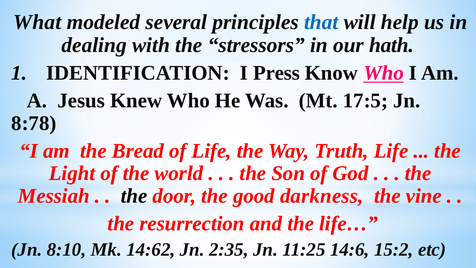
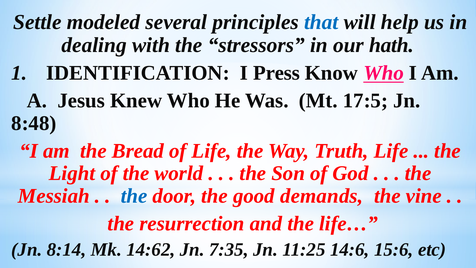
What: What -> Settle (37, 22)
8:78: 8:78 -> 8:48 (34, 123)
the colour: black -> blue (134, 196)
darkness: darkness -> demands (322, 196)
8:10: 8:10 -> 8:14 (67, 249)
2:35: 2:35 -> 7:35 (229, 249)
15:2: 15:2 -> 15:6 (394, 249)
